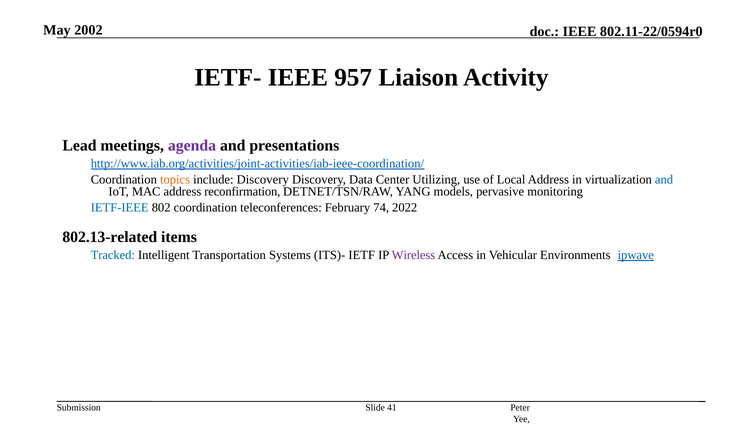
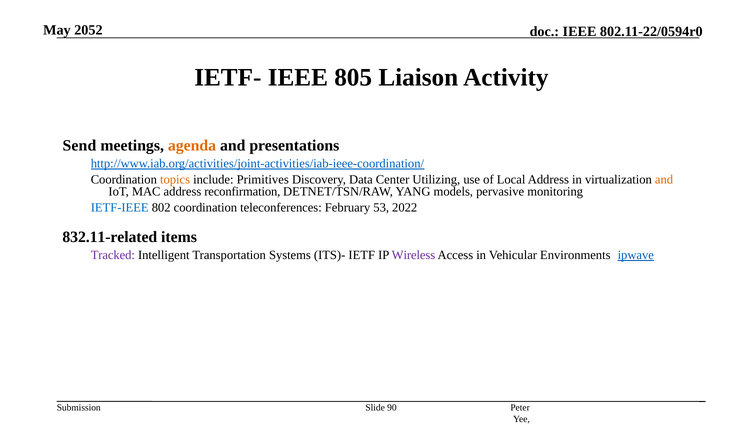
2002: 2002 -> 2052 (88, 30)
957: 957 -> 805 (353, 77)
Lead: Lead -> Send (79, 146)
agenda colour: purple -> orange (192, 146)
include Discovery: Discovery -> Primitives (263, 180)
and colour: blue -> orange (664, 180)
74: 74 -> 53 (381, 208)
802.13-related: 802.13-related -> 832.11-related (110, 237)
Tracked colour: blue -> purple (113, 255)
41: 41 -> 90 (392, 408)
